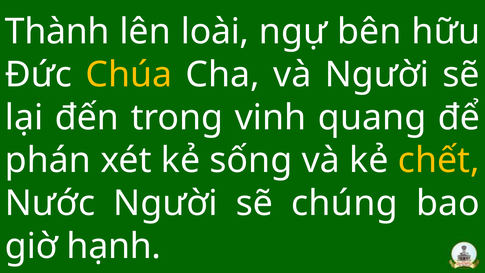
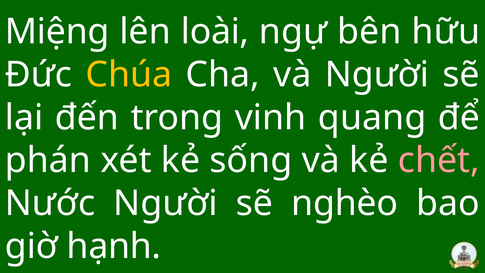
Thành: Thành -> Miệng (57, 32)
chết colour: yellow -> pink (439, 160)
chúng: chúng -> nghèo (345, 203)
